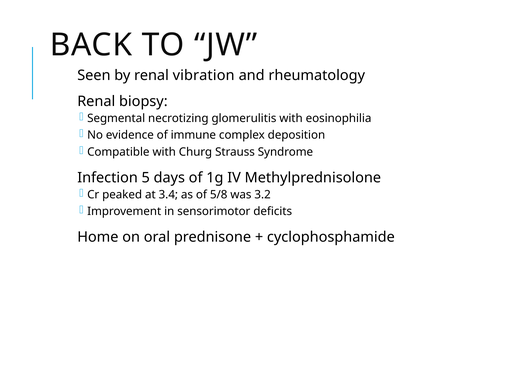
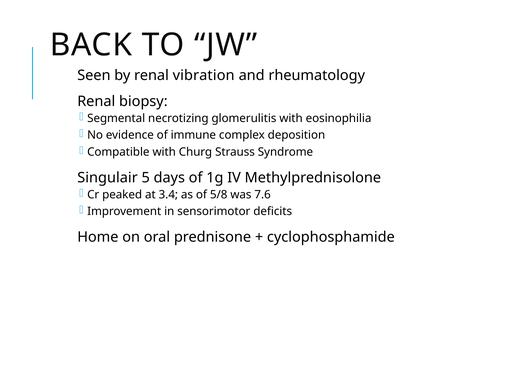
Infection: Infection -> Singulair (108, 178)
3.2: 3.2 -> 7.6 (263, 194)
